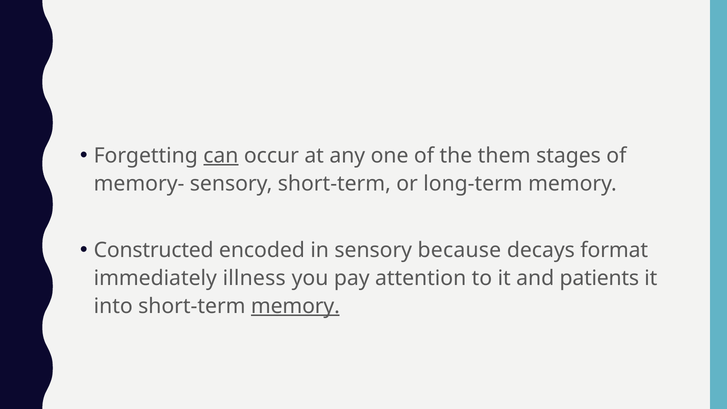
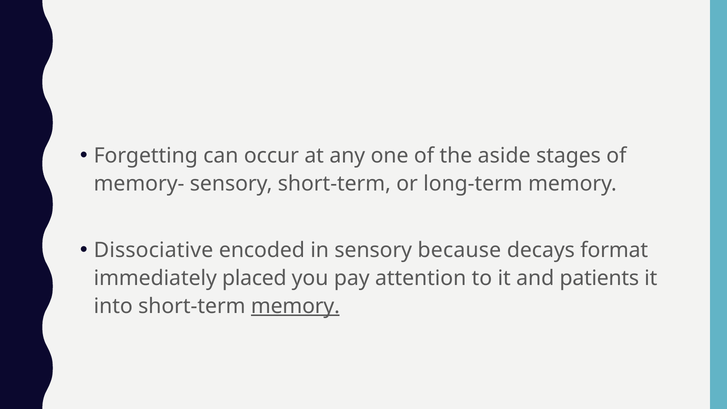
can underline: present -> none (221, 156)
them: them -> aside (504, 156)
Constructed: Constructed -> Dissociative (154, 250)
illness: illness -> placed (254, 278)
